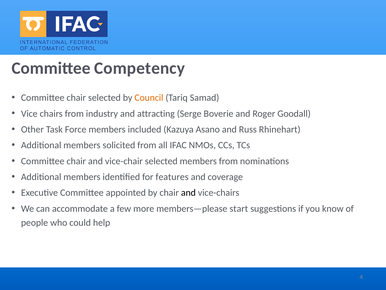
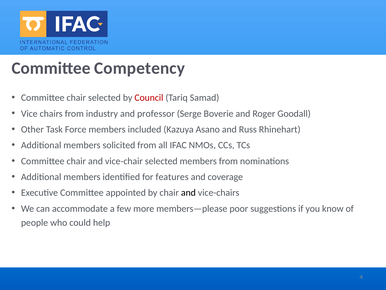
Council colour: orange -> red (149, 98)
attracting: attracting -> professor (156, 113)
start: start -> poor (239, 208)
